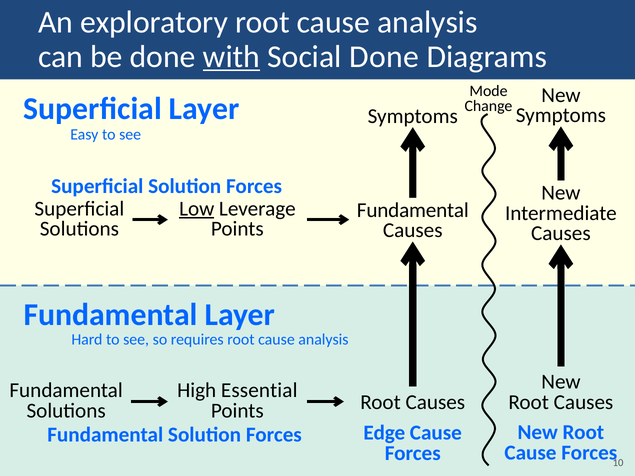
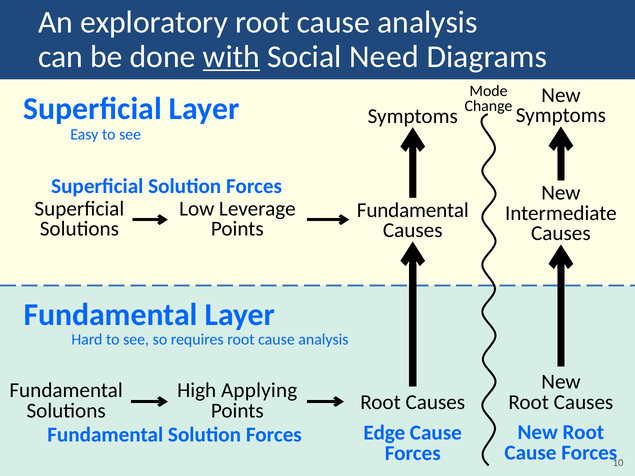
Social Done: Done -> Need (384, 57)
Low underline: present -> none (197, 209)
Essential: Essential -> Applying (259, 391)
